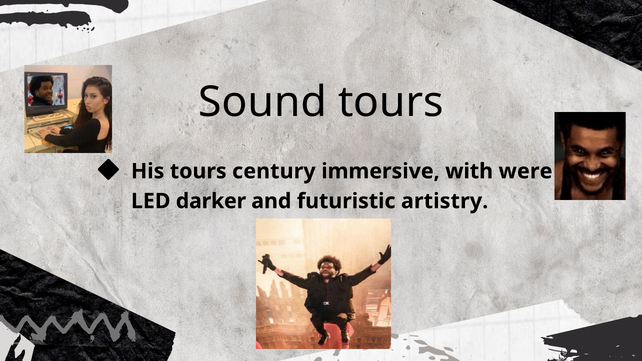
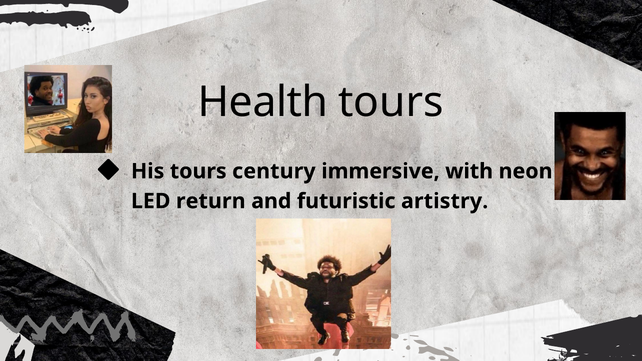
Sound: Sound -> Health (263, 102)
were: were -> neon (526, 171)
darker: darker -> return (211, 201)
